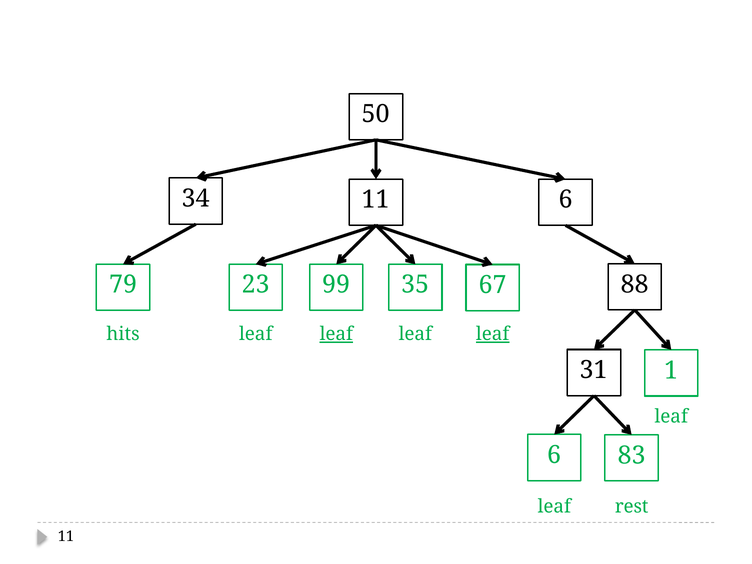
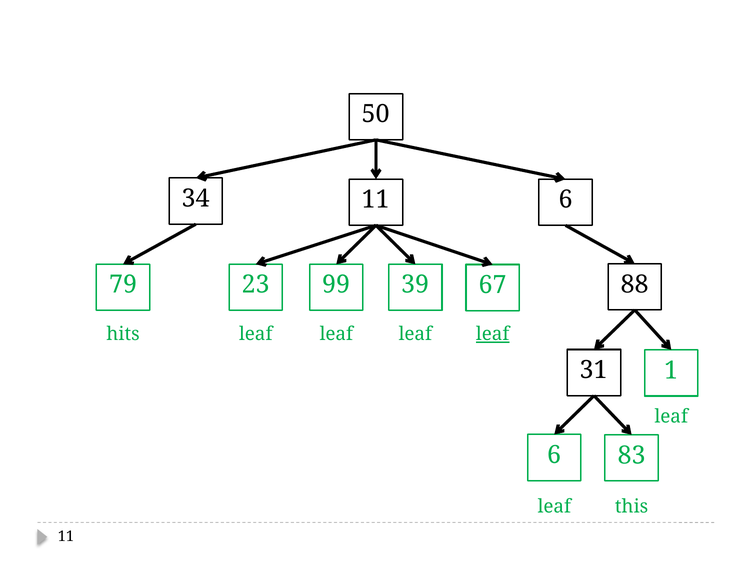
35: 35 -> 39 (415, 285)
leaf underline: present -> none (336, 334)
rest: rest -> this (632, 507)
